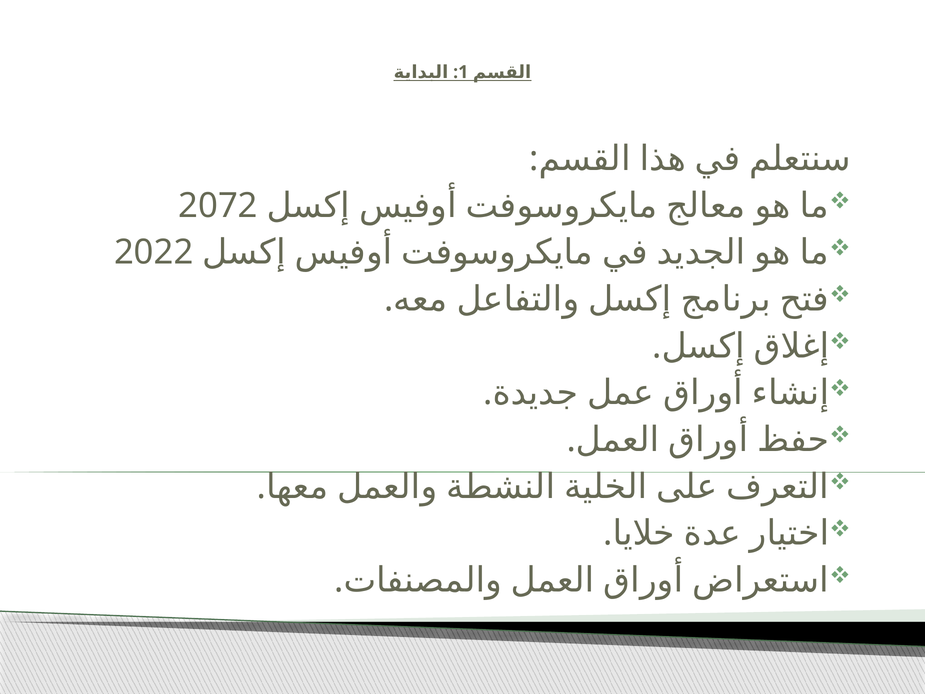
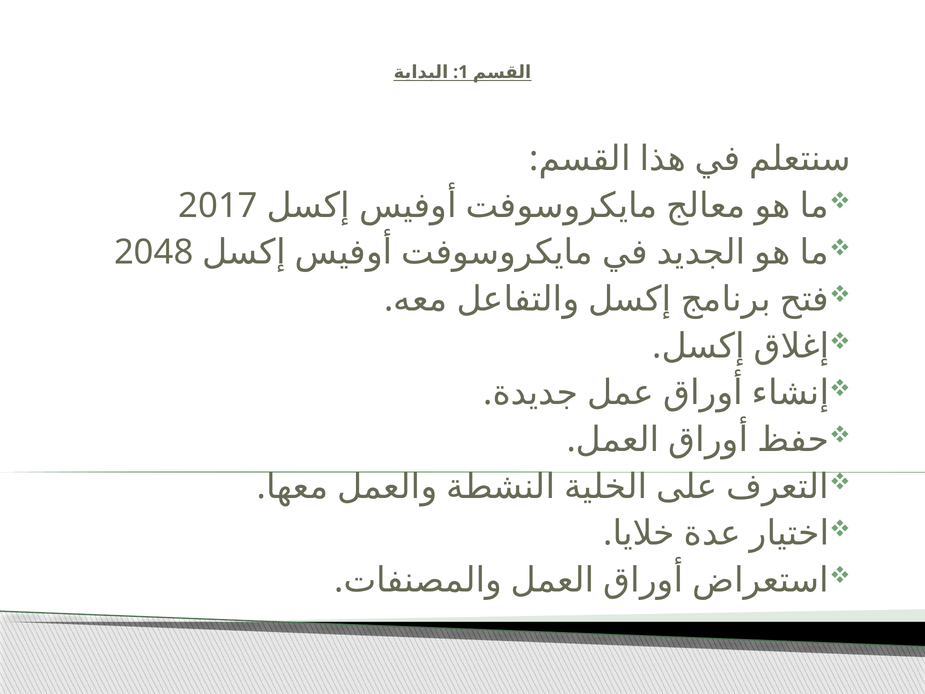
2072: 2072 -> 2017 (218, 206)
2022: 2022 -> 2048 (154, 252)
